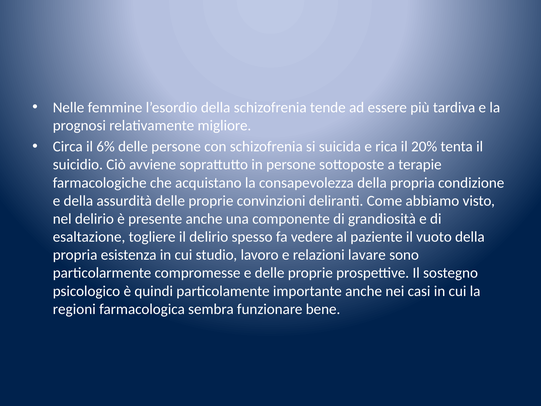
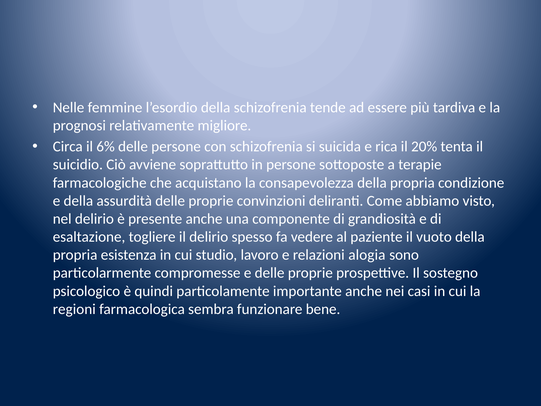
lavare: lavare -> alogia (367, 255)
